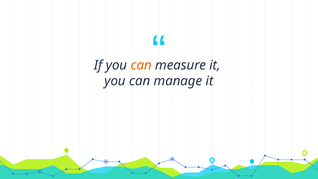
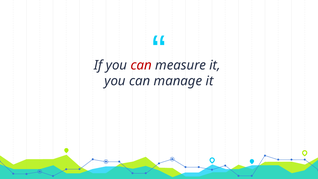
can colour: orange -> red (141, 65)
